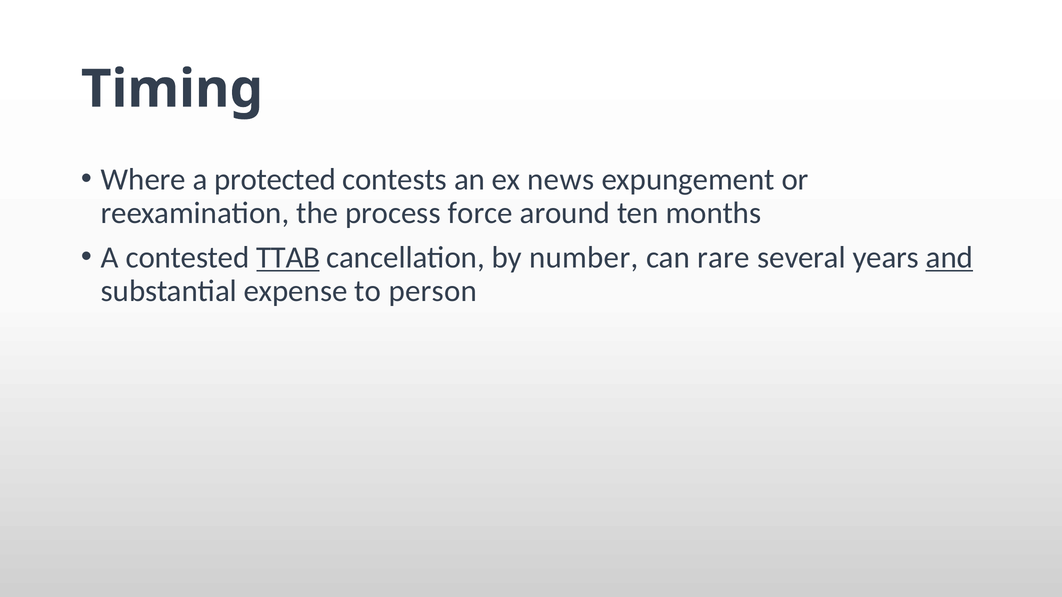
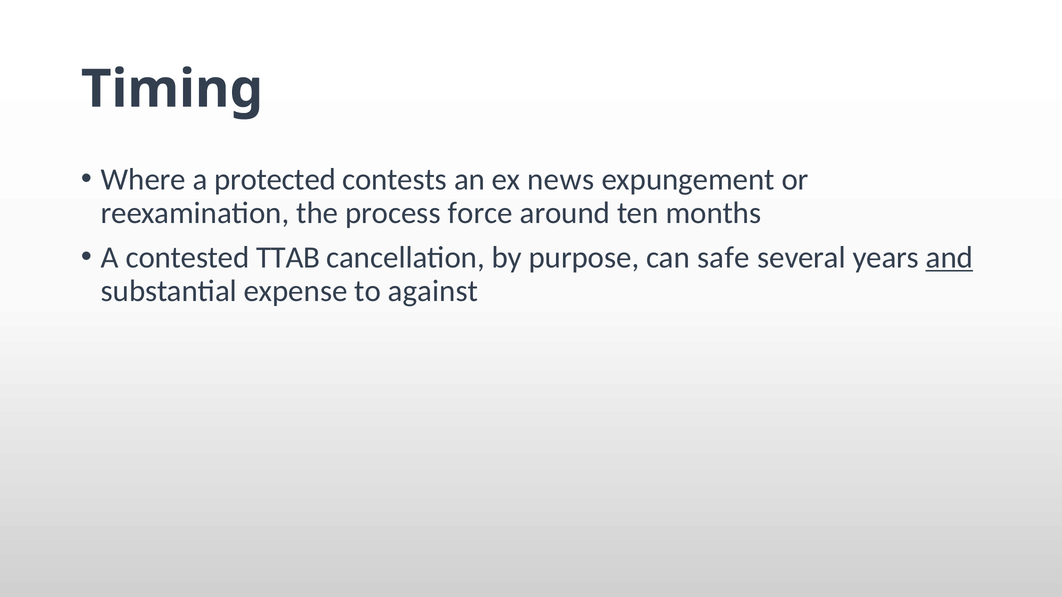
TTAB underline: present -> none (288, 258)
number: number -> purpose (584, 258)
rare: rare -> safe (723, 258)
person: person -> against (433, 291)
